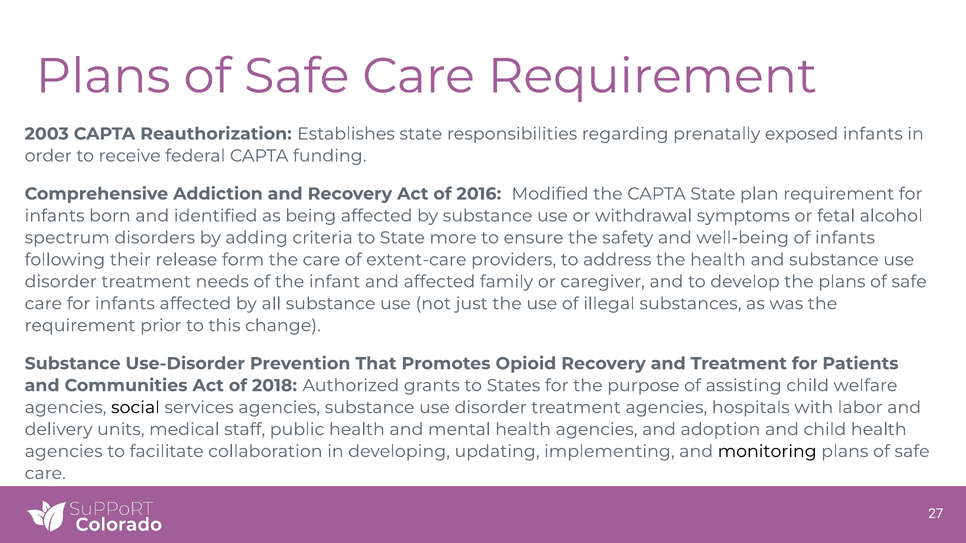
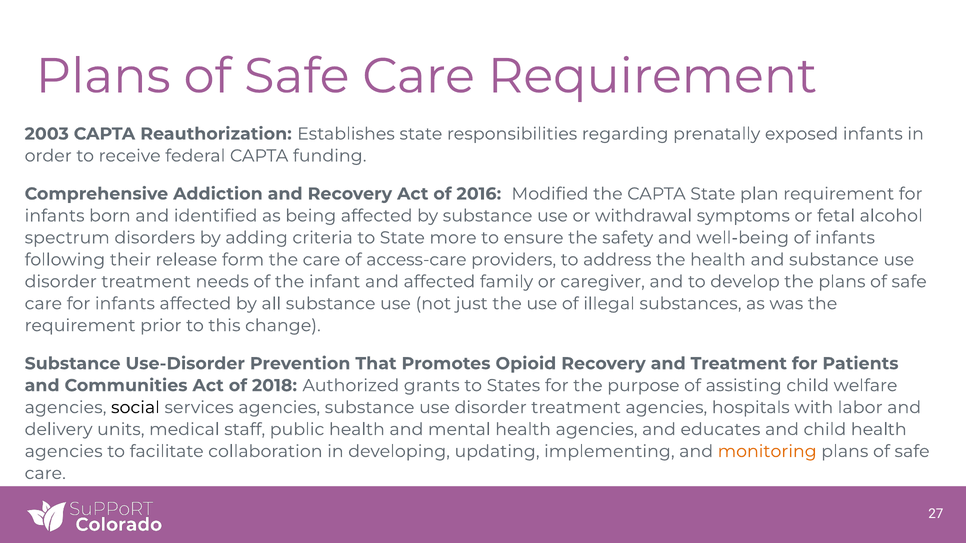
extent-care: extent-care -> access-care (416, 260)
adoption: adoption -> educates (720, 430)
monitoring colour: black -> orange (767, 452)
